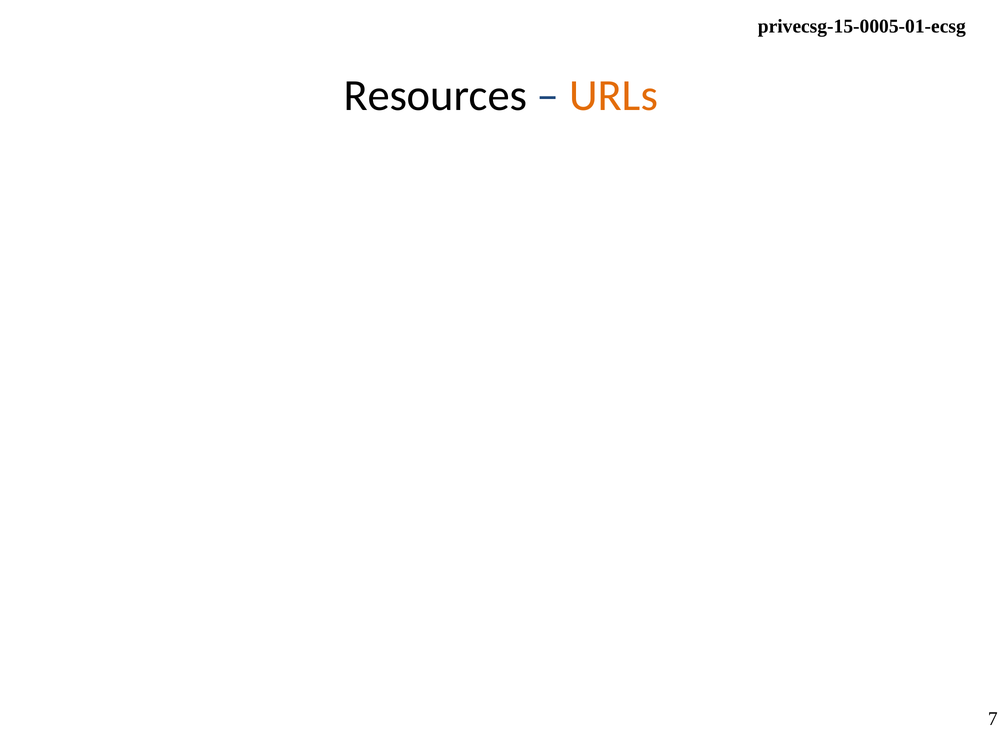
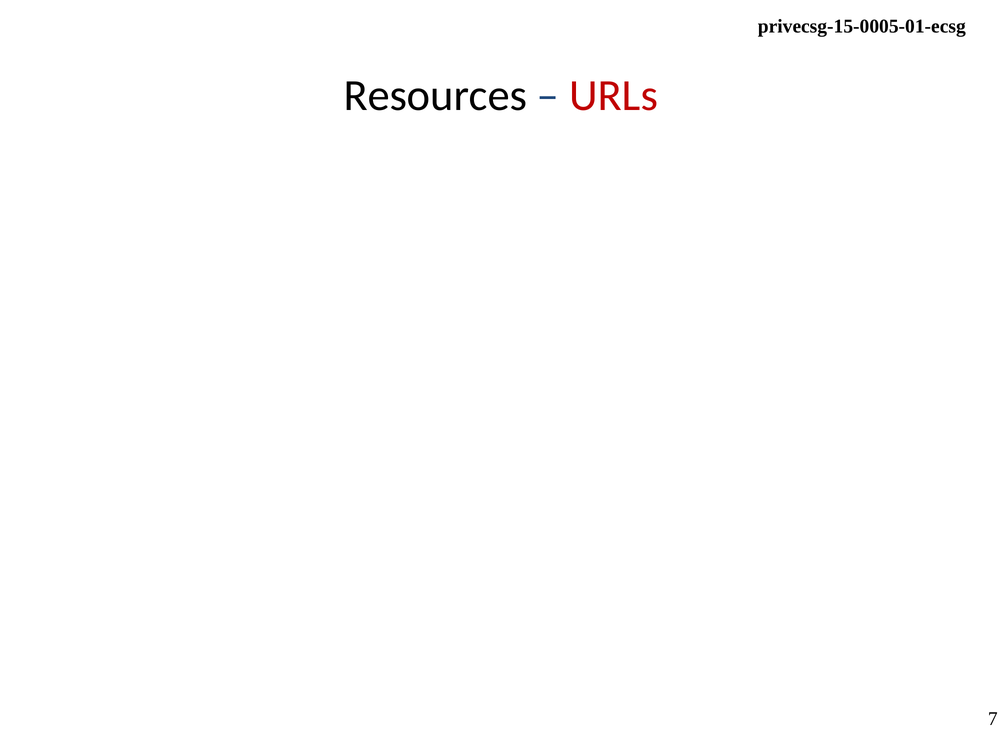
URLs colour: orange -> red (614, 96)
